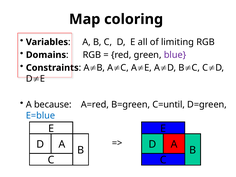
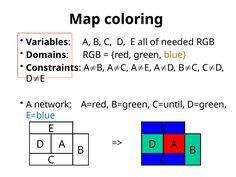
limiting: limiting -> needed (177, 42)
blue colour: purple -> orange (175, 55)
because: because -> network (53, 104)
